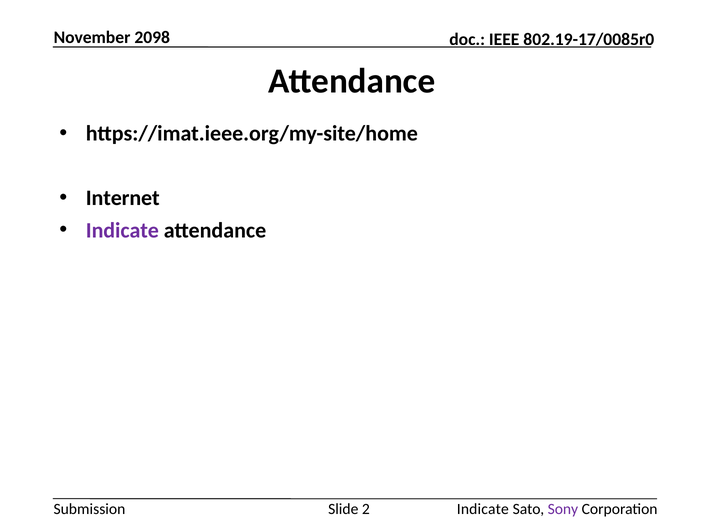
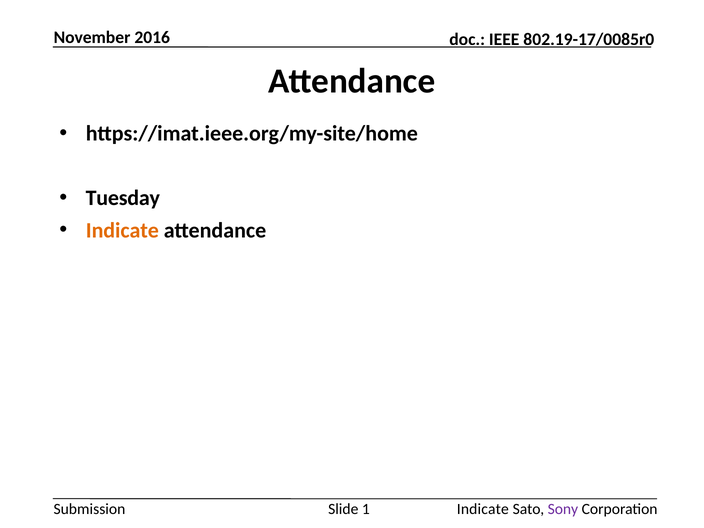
2098: 2098 -> 2016 (152, 37)
Internet: Internet -> Tuesday (123, 198)
Indicate colour: purple -> orange (122, 230)
2: 2 -> 1 (366, 509)
